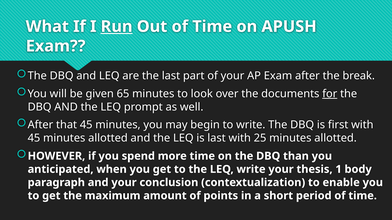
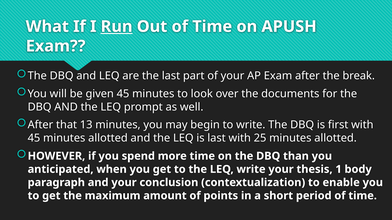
given 65: 65 -> 45 (123, 94)
for underline: present -> none (330, 94)
that 45: 45 -> 13 (86, 125)
